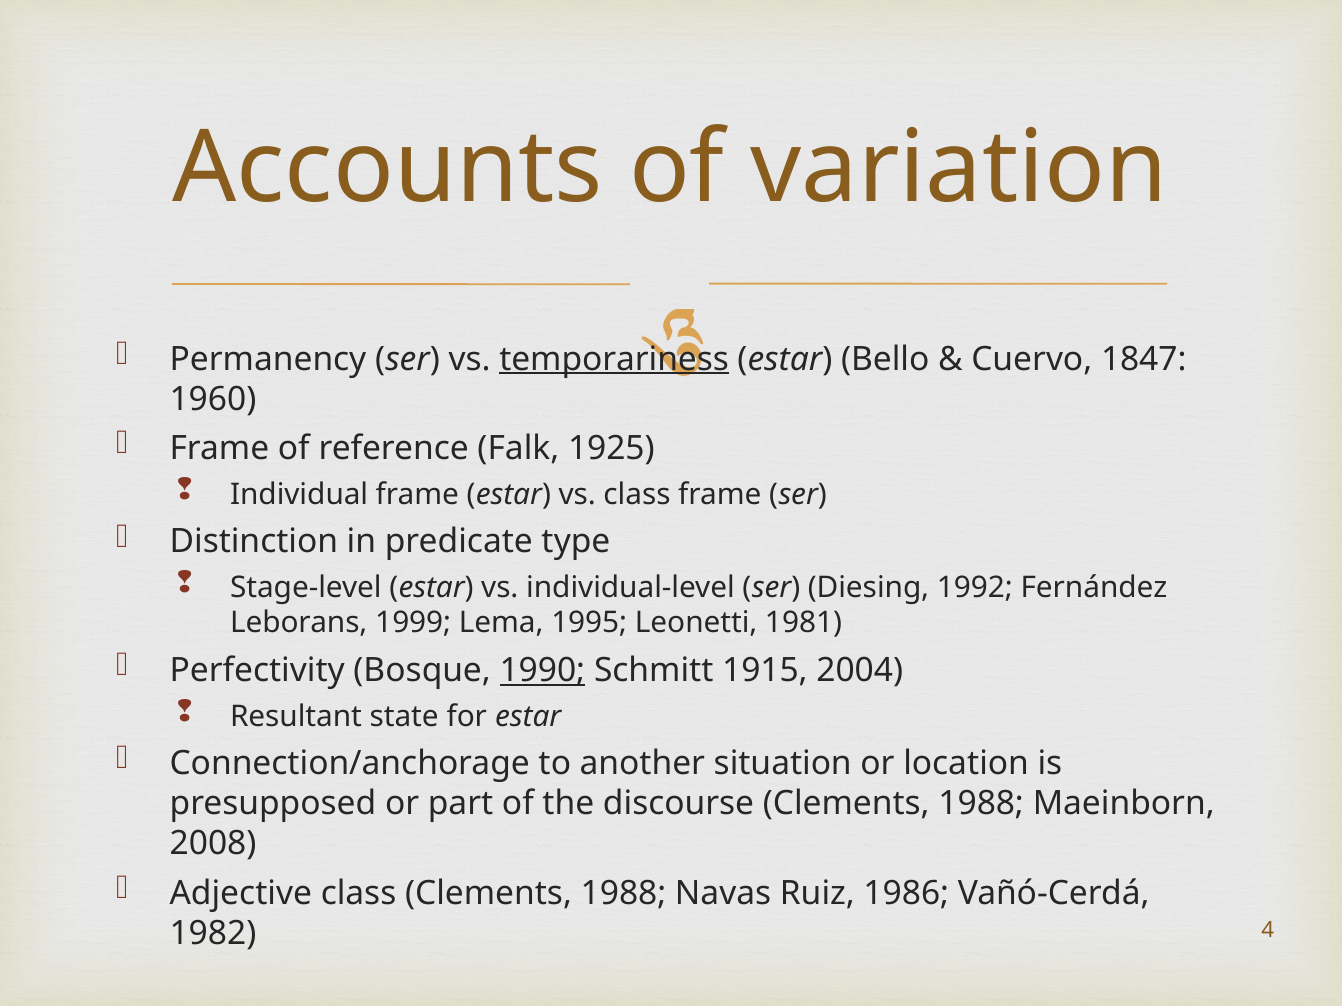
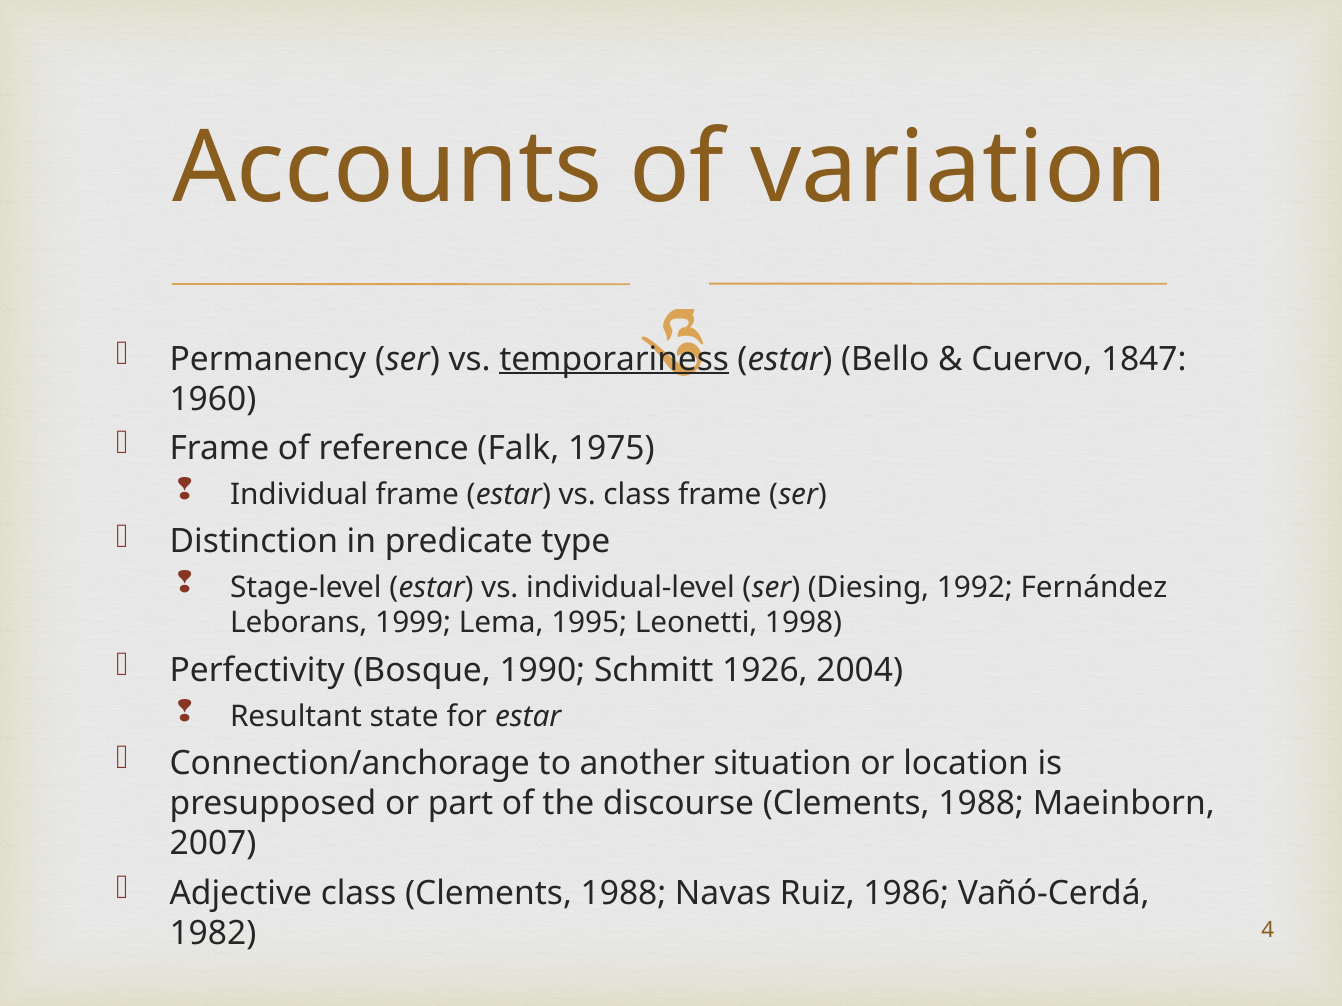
1925: 1925 -> 1975 (611, 449)
1981: 1981 -> 1998 (804, 623)
1990 underline: present -> none (542, 671)
1915: 1915 -> 1926 (765, 671)
2008: 2008 -> 2007 (213, 844)
